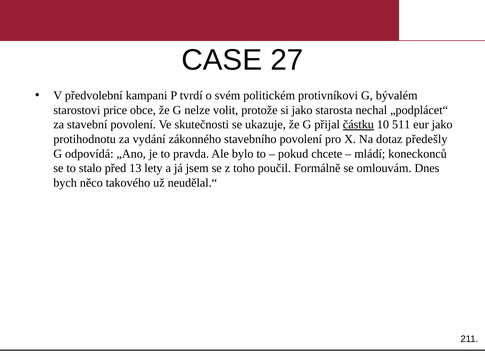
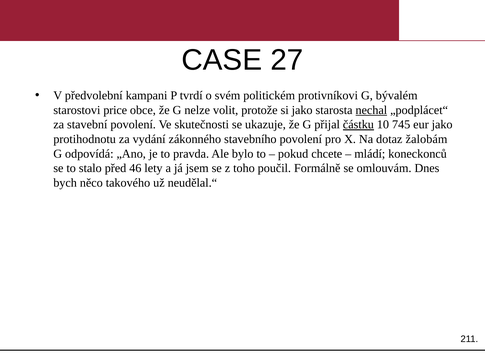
nechal underline: none -> present (371, 110)
511: 511 -> 745 (401, 125)
předešly: předešly -> žalobám (427, 139)
13: 13 -> 46 (135, 168)
